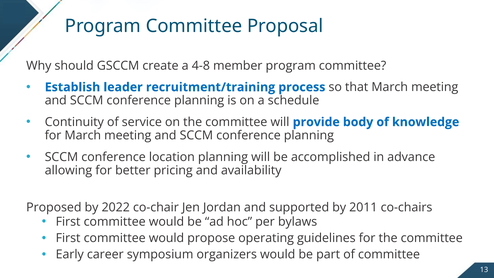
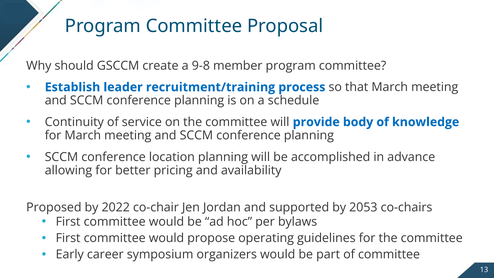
4-8: 4-8 -> 9-8 (201, 66)
2011: 2011 -> 2053 (363, 207)
